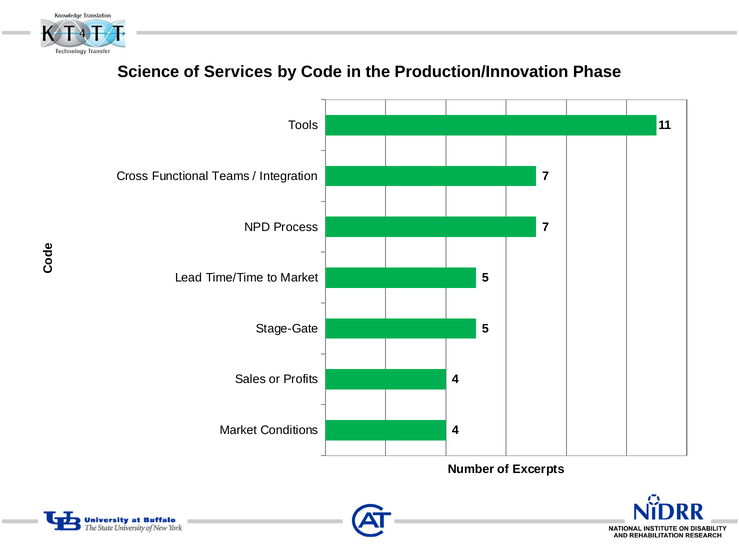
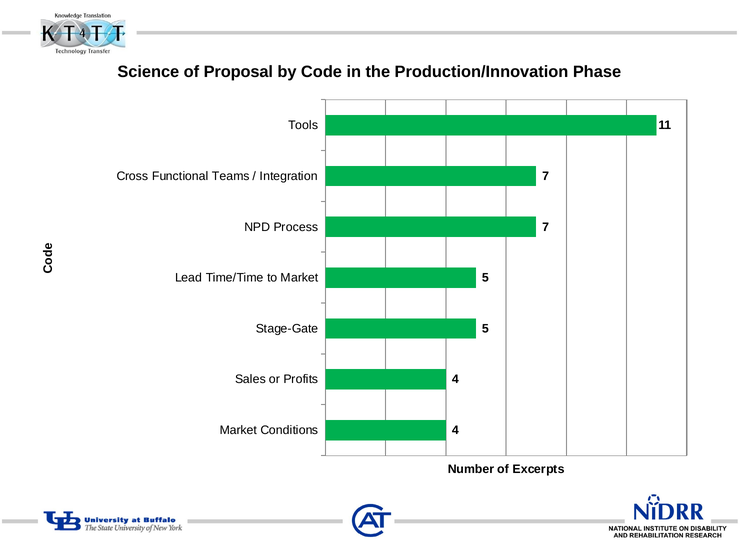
Services: Services -> Proposal (238, 72)
